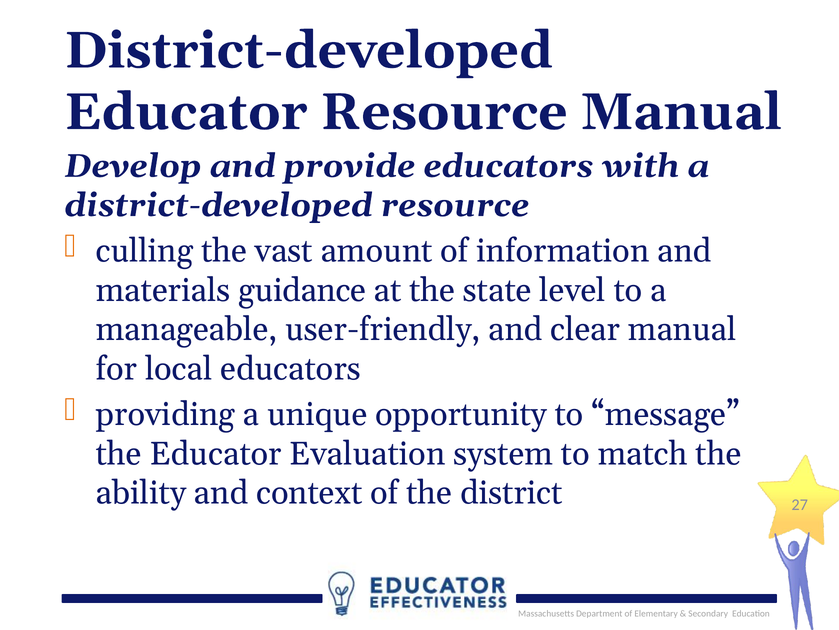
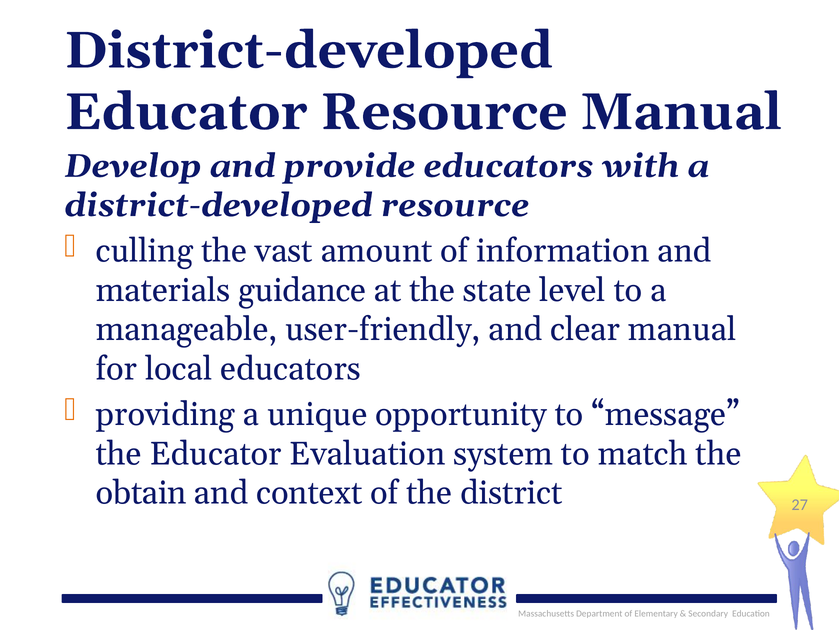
ability: ability -> obtain (141, 492)
